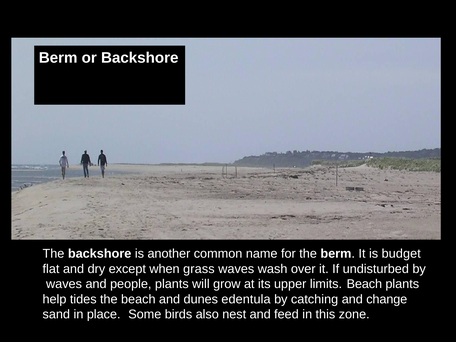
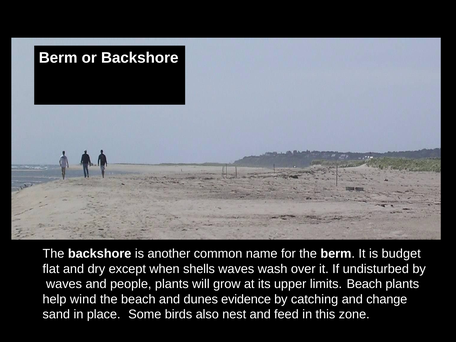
grass: grass -> shells (199, 269)
tides: tides -> wind (83, 299)
edentula: edentula -> evidence (246, 299)
